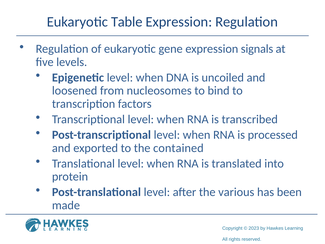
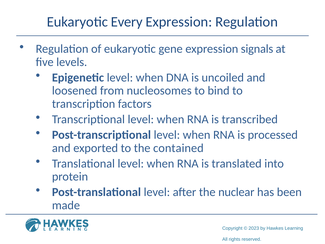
Table: Table -> Every (127, 22)
various: various -> nuclear (236, 192)
